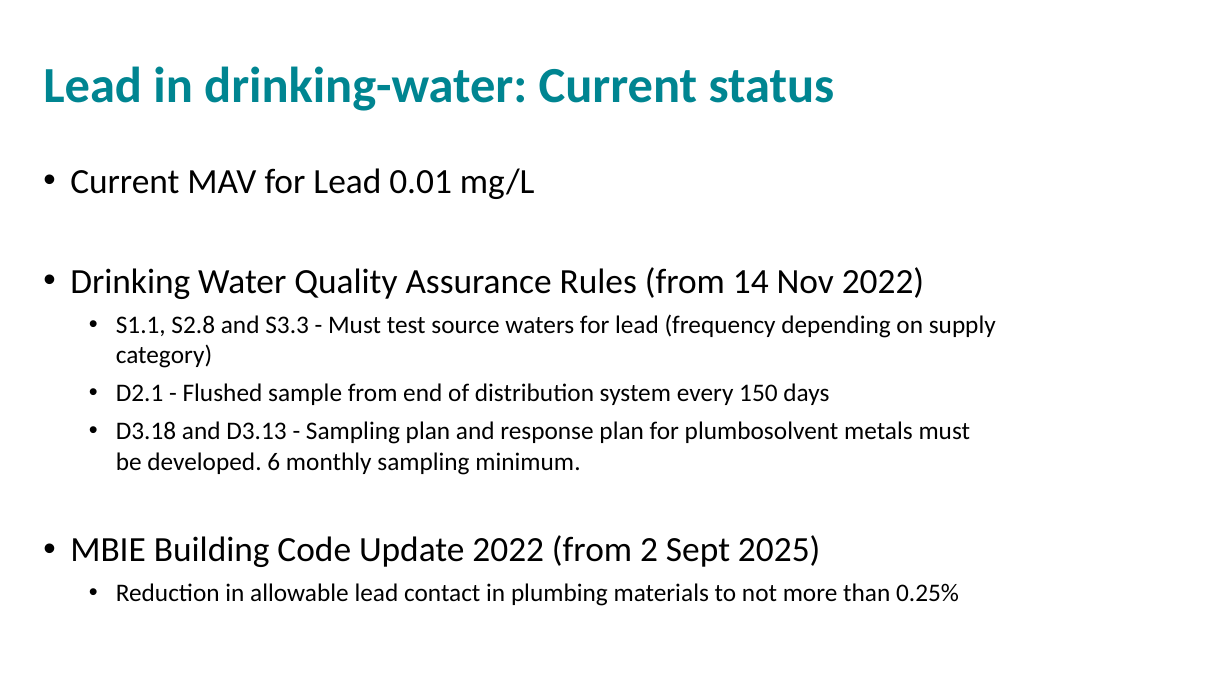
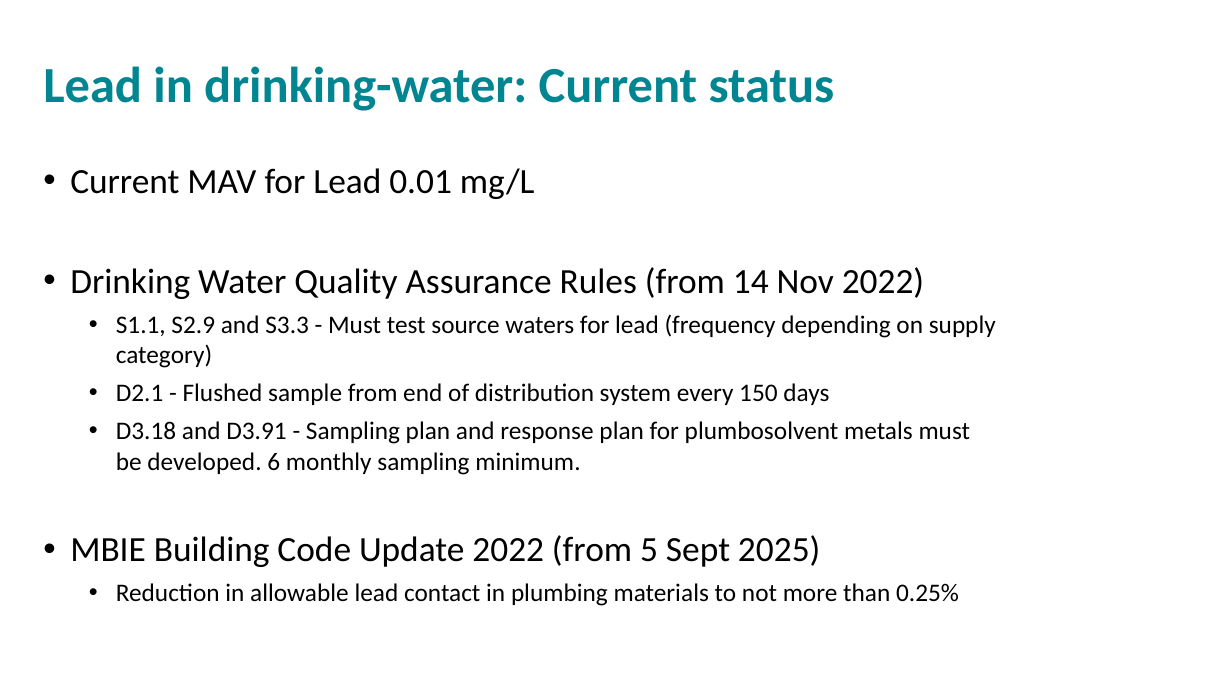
S2.8: S2.8 -> S2.9 (193, 325)
D3.13: D3.13 -> D3.91 (257, 432)
2: 2 -> 5 (649, 551)
